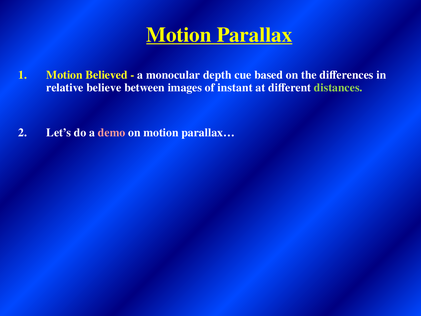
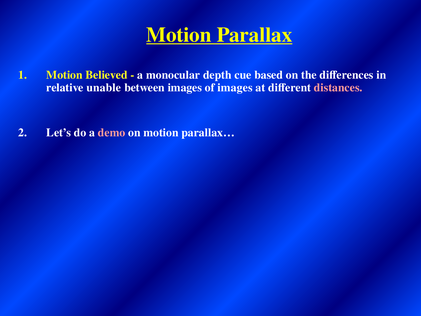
believe: believe -> unable (104, 88)
of instant: instant -> images (235, 88)
distances colour: light green -> pink (338, 88)
